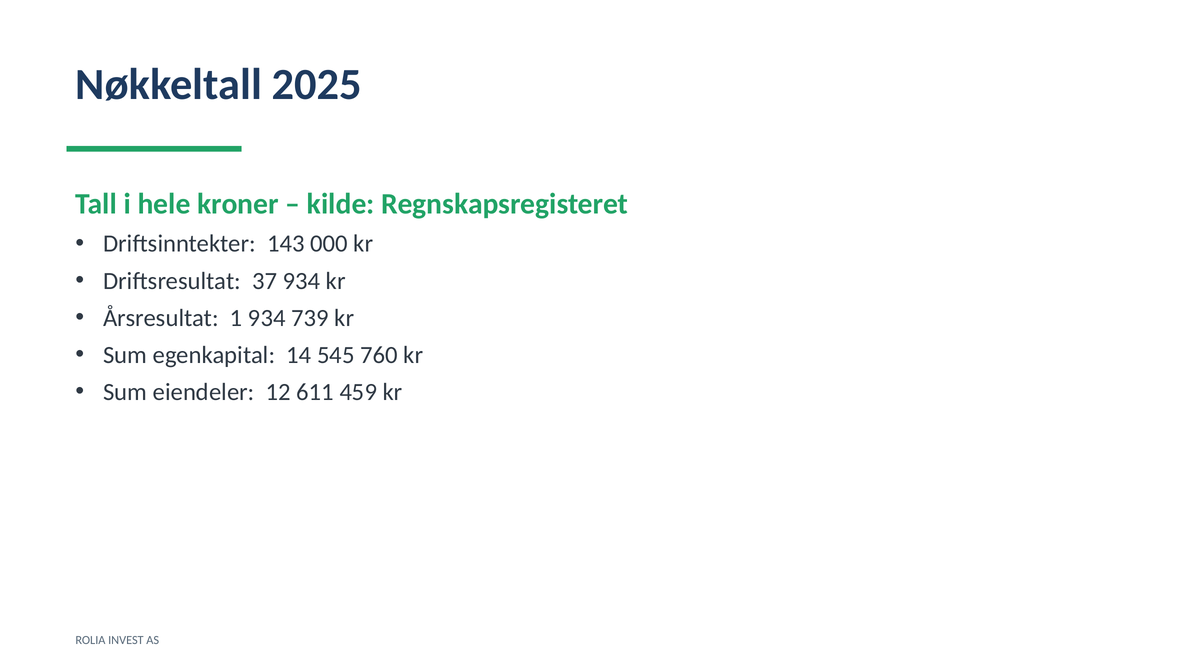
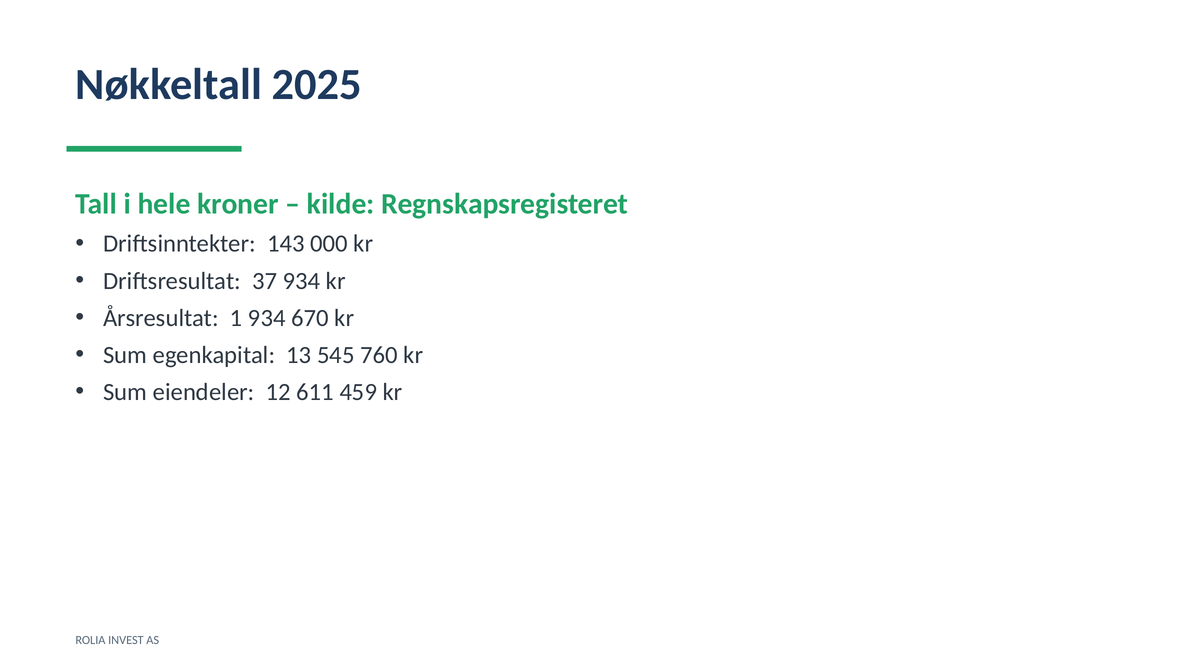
739: 739 -> 670 (310, 318)
14: 14 -> 13 (299, 355)
